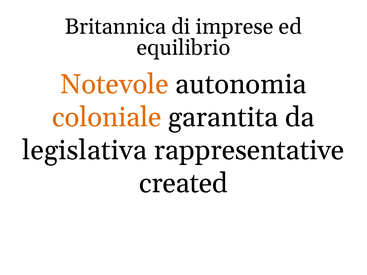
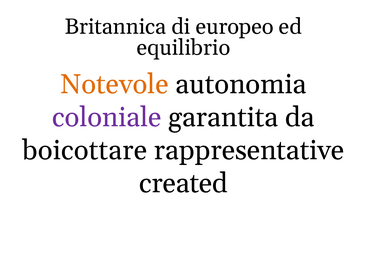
imprese: imprese -> europeo (235, 27)
coloniale colour: orange -> purple (107, 118)
legislativa: legislativa -> boicottare (85, 151)
